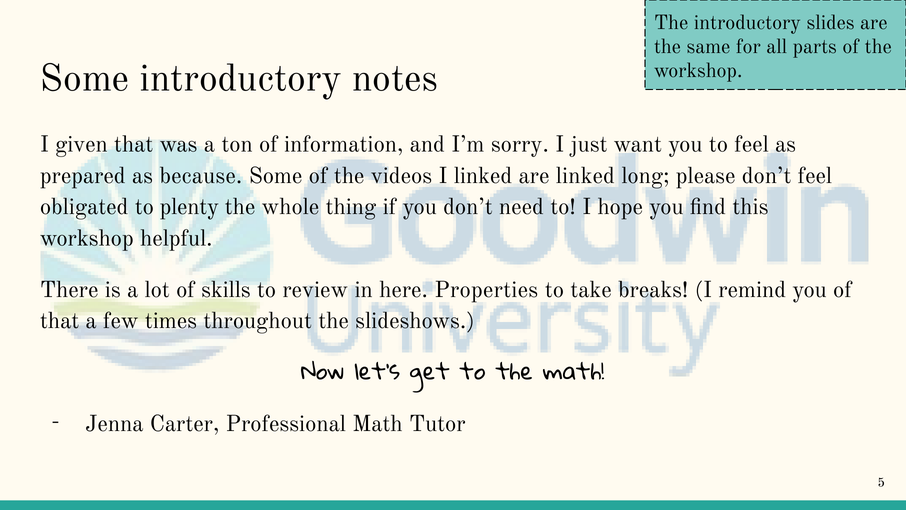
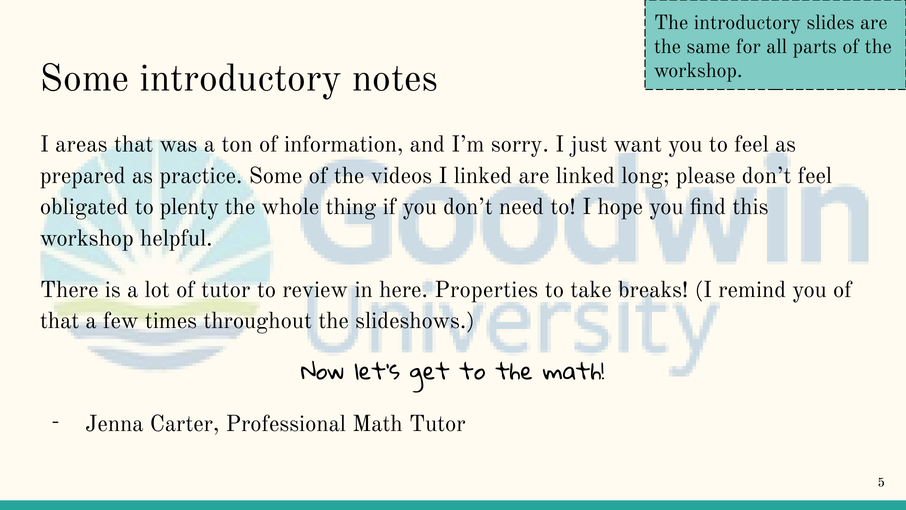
given: given -> areas (81, 144)
because: because -> practice (201, 176)
of skills: skills -> tutor (226, 289)
